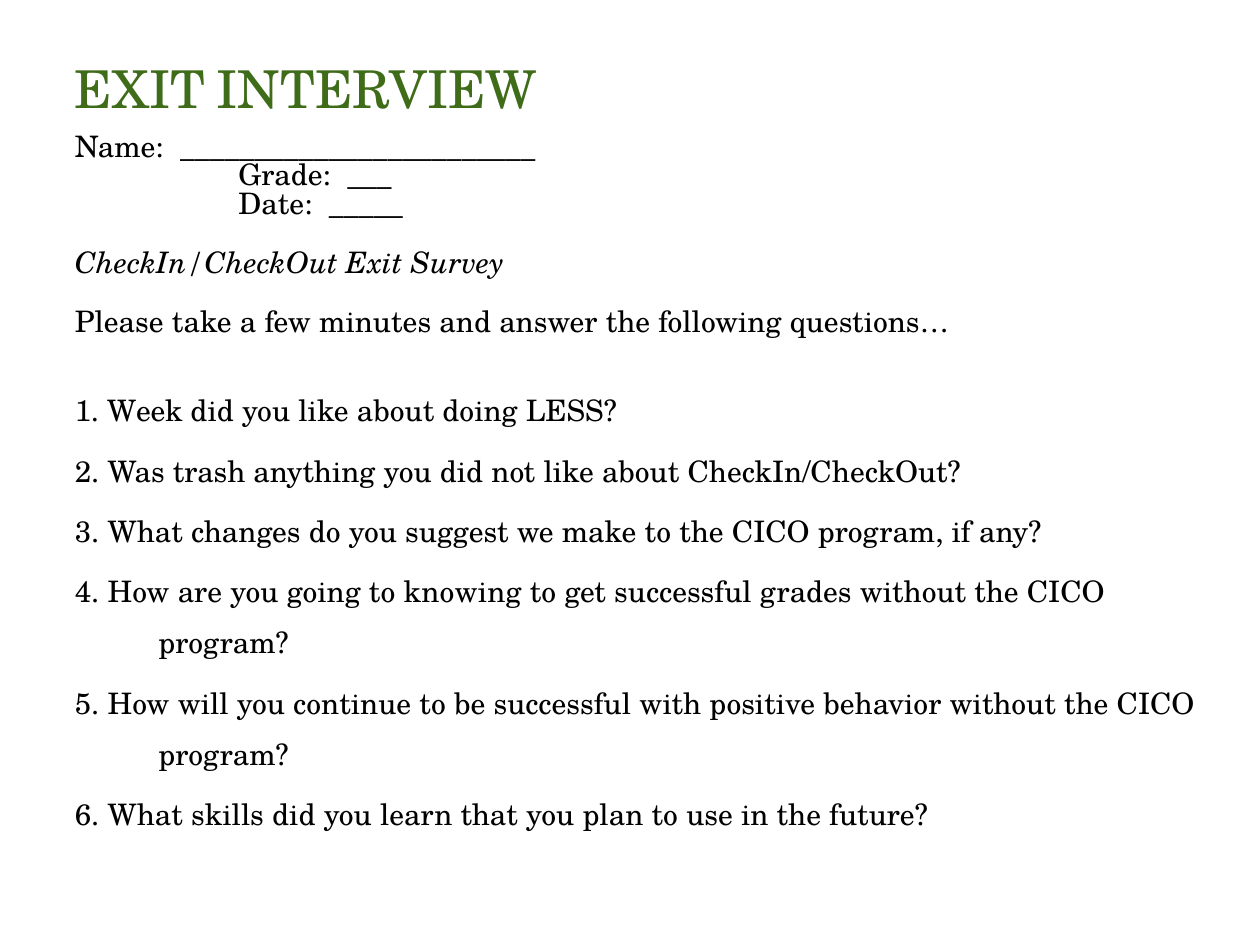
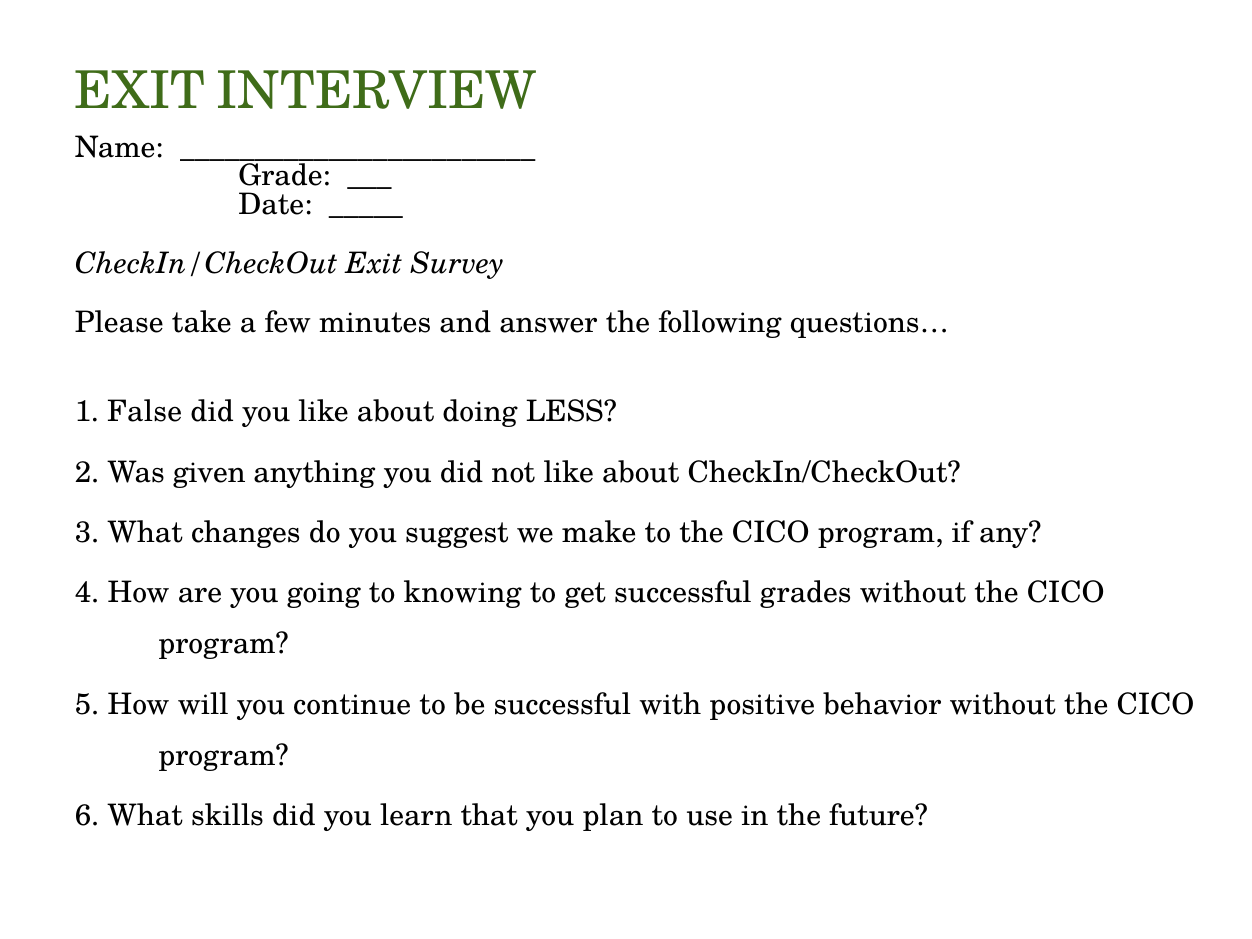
Week: Week -> False (145, 412)
trash: trash -> given (209, 472)
